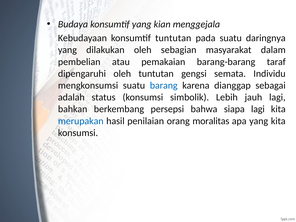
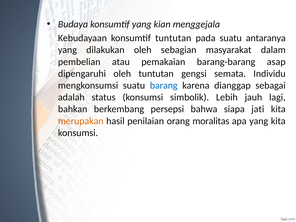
daringnya: daringnya -> antaranya (266, 38)
taraf: taraf -> asap (276, 62)
siapa lagi: lagi -> jati (258, 109)
merupakan colour: blue -> orange (81, 121)
